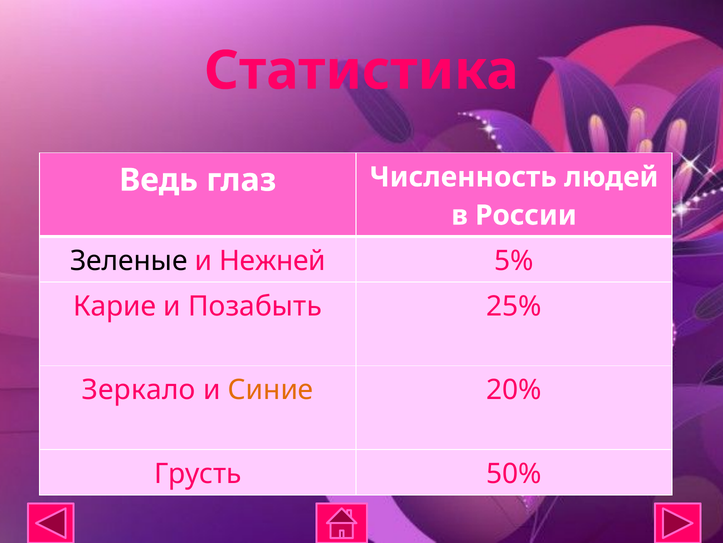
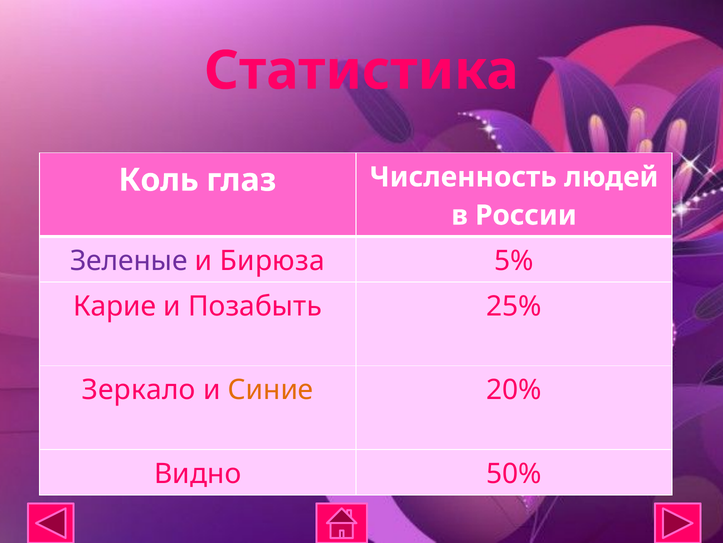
Ведь: Ведь -> Коль (159, 180)
Зеленые colour: black -> purple (129, 261)
Нежней: Нежней -> Бирюза (272, 261)
Грусть: Грусть -> Видно (198, 473)
